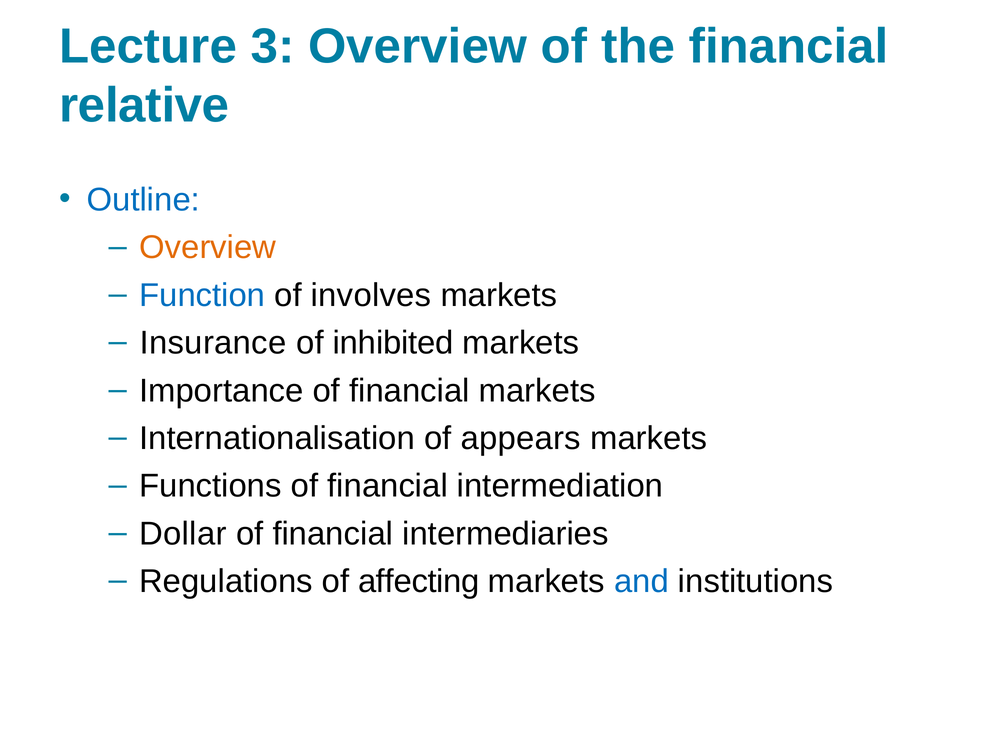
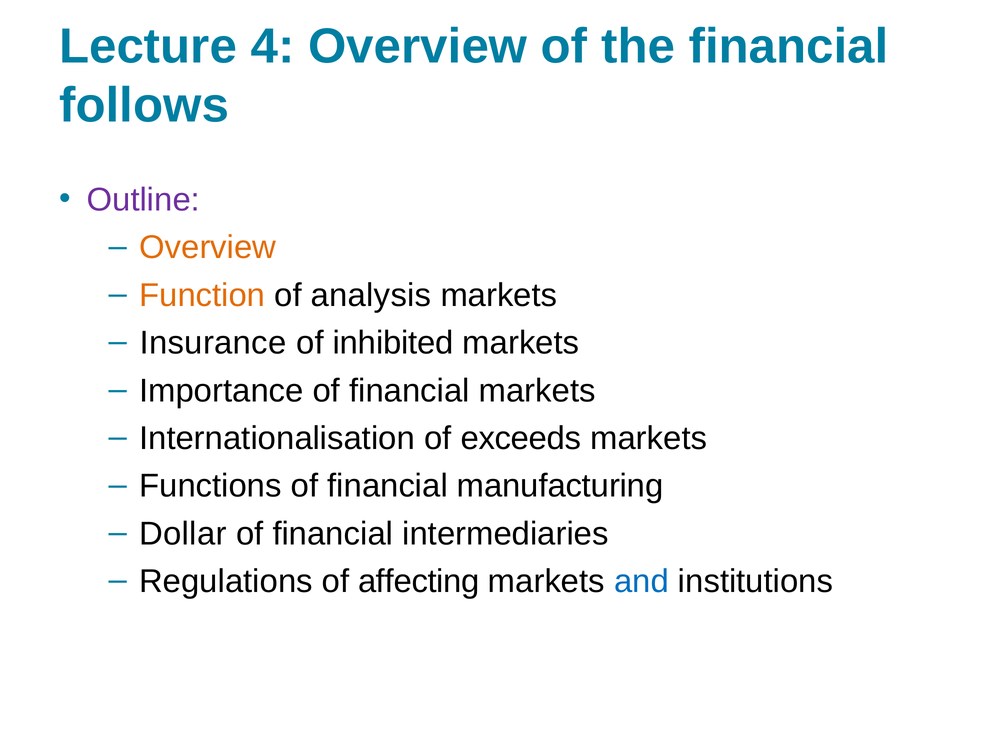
3: 3 -> 4 (273, 46)
relative: relative -> follows (144, 106)
Outline colour: blue -> purple (143, 200)
Function colour: blue -> orange (202, 295)
involves: involves -> analysis (371, 295)
appears: appears -> exceeds (521, 438)
intermediation: intermediation -> manufacturing (560, 486)
